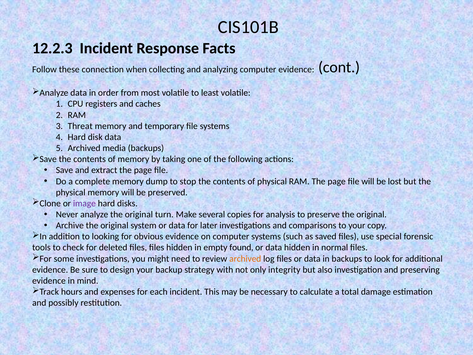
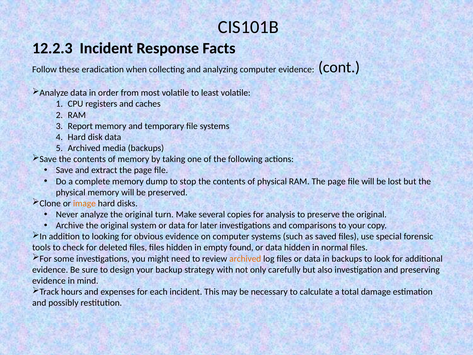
connection: connection -> eradication (103, 69)
Threat: Threat -> Report (80, 126)
image colour: purple -> orange (84, 203)
integrity: integrity -> carefully (284, 270)
